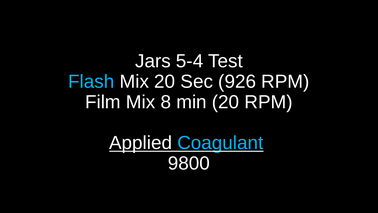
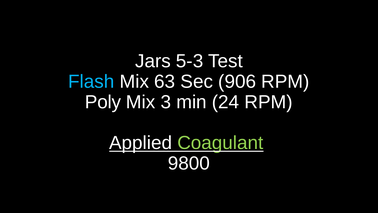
5-4: 5-4 -> 5-3 (190, 61)
Mix 20: 20 -> 63 (165, 81)
926: 926 -> 906 (237, 81)
Film: Film -> Poly (103, 102)
8: 8 -> 3 (166, 102)
min 20: 20 -> 24 (226, 102)
Coagulant colour: light blue -> light green (220, 143)
